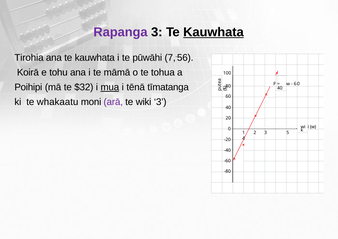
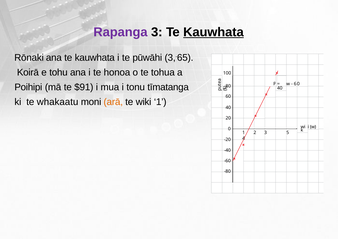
Tirohia: Tirohia -> Rōnaki (29, 58)
pūwāhi 7: 7 -> 3 (170, 58)
56: 56 -> 65 (185, 58)
māmā: māmā -> honoa (117, 72)
$32: $32 -> $91 (84, 87)
mua underline: present -> none (110, 87)
tēnā: tēnā -> tonu (136, 87)
arā colour: purple -> orange (113, 102)
wiki 3: 3 -> 1 (160, 102)
